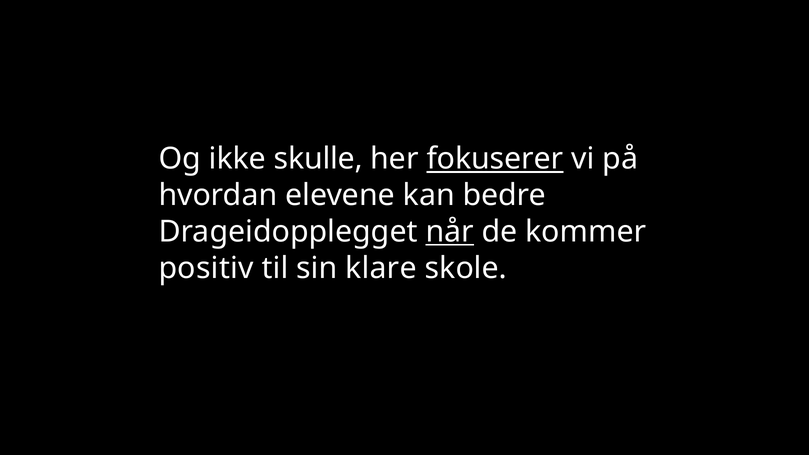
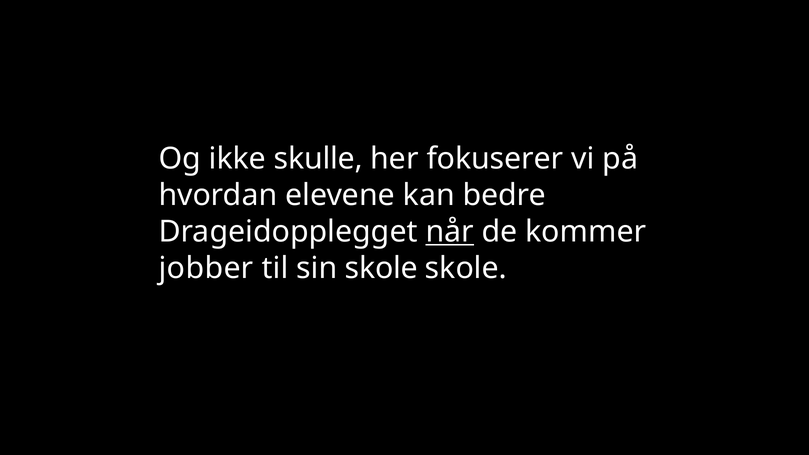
fokuserer underline: present -> none (495, 159)
positiv: positiv -> jobber (206, 268)
sin klare: klare -> skole (381, 268)
